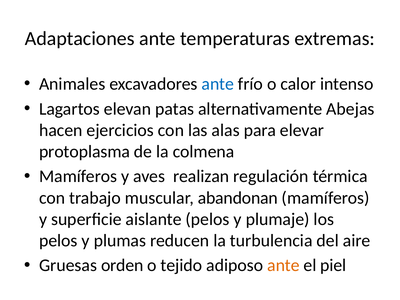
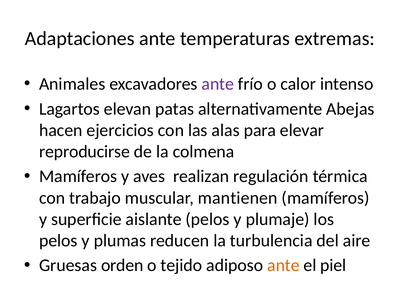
ante colour: blue -> purple (218, 84)
protoplasma: protoplasma -> reproducirse (84, 152)
abandonan: abandonan -> mantienen (238, 198)
